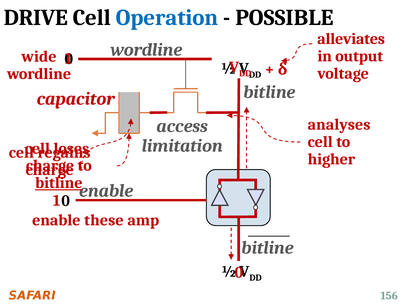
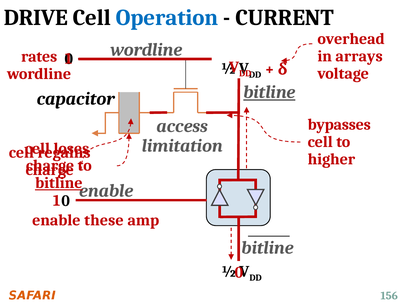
POSSIBLE: POSSIBLE -> CURRENT (285, 18)
alleviates: alleviates -> overhead (351, 39)
output: output -> arrays (359, 56)
wide: wide -> rates (39, 57)
bitline underline: none -> present (269, 92)
capacitor colour: red -> black (76, 99)
analyses: analyses -> bypasses (339, 125)
